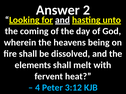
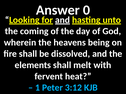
2: 2 -> 0 (86, 10)
4: 4 -> 1 (37, 88)
